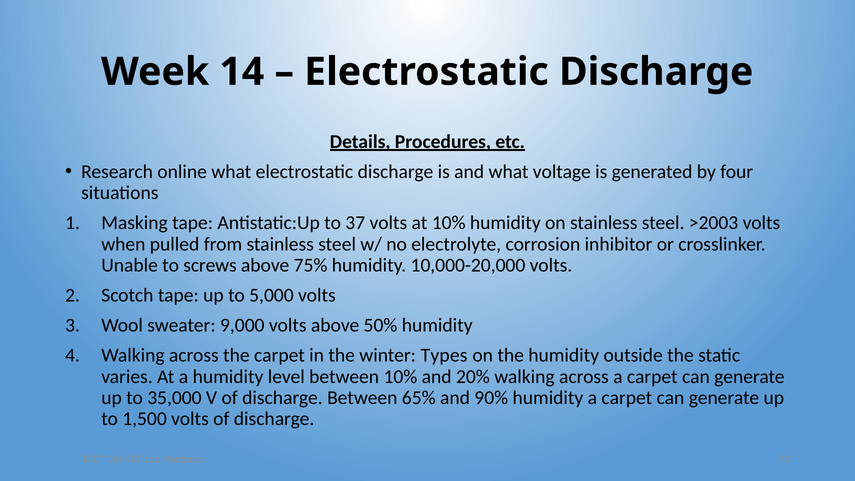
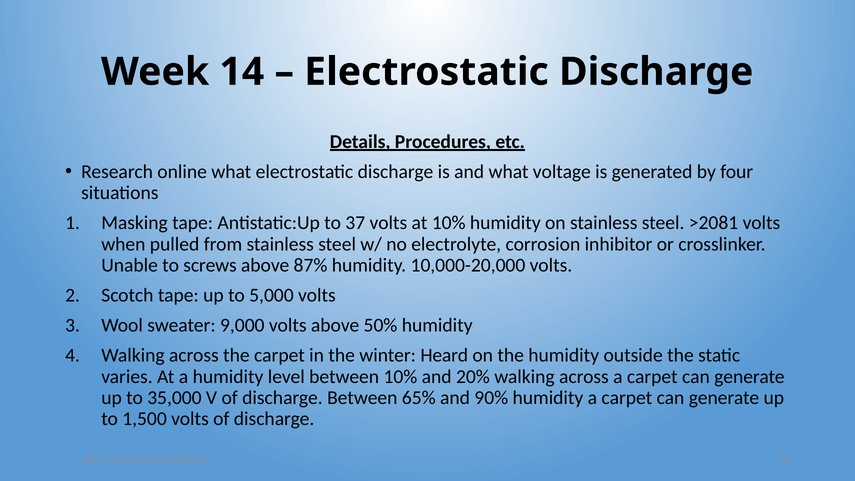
>2003: >2003 -> >2081 (714, 223)
75%: 75% -> 87% (311, 265)
Types: Types -> Heard (444, 355)
